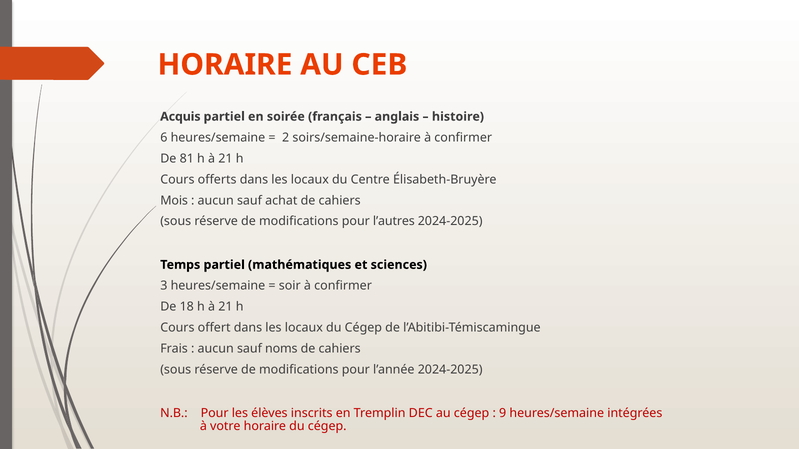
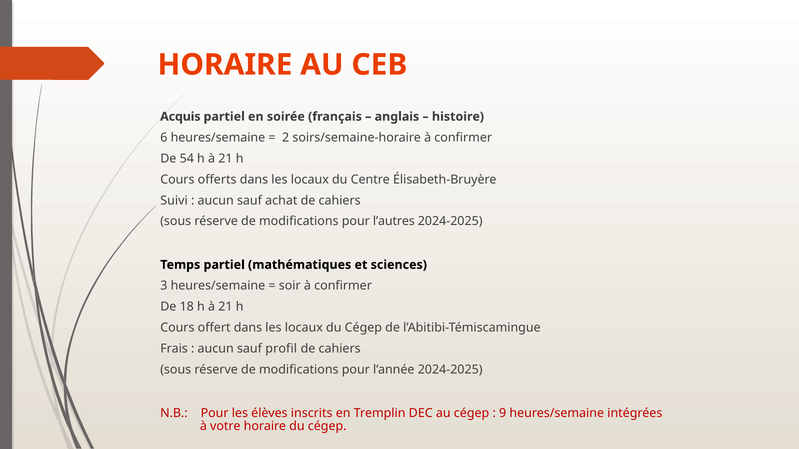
81: 81 -> 54 (187, 159)
Mois: Mois -> Suivi (174, 201)
noms: noms -> profil (281, 349)
